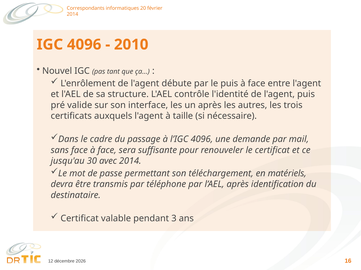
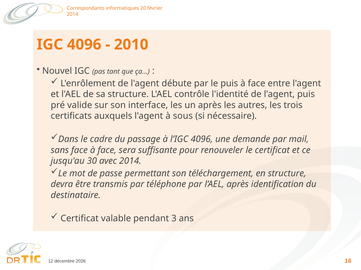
taille: taille -> sous (183, 116)
en matériels: matériels -> structure (287, 174)
